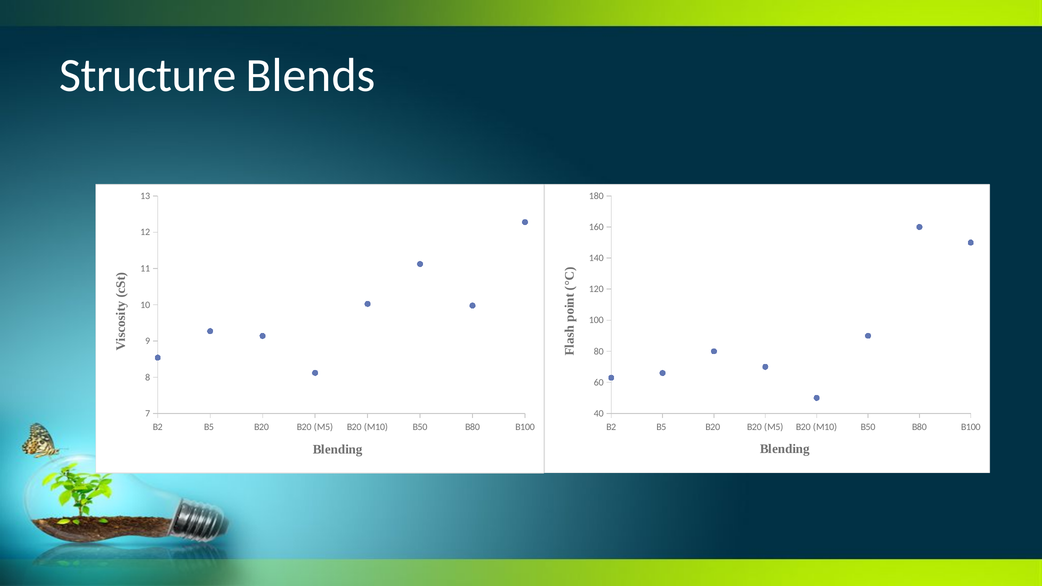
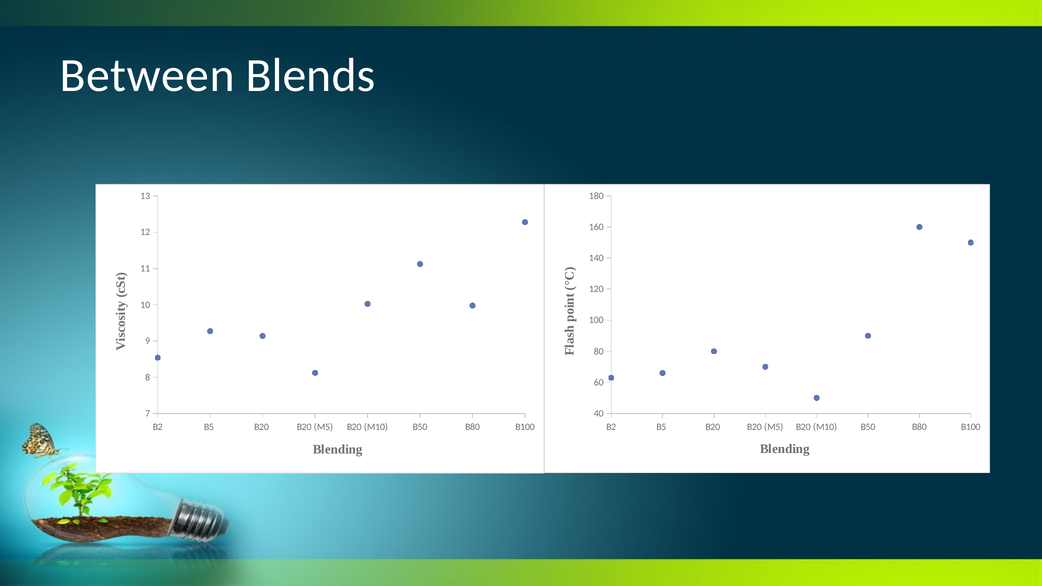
Structure: Structure -> Between (147, 76)
